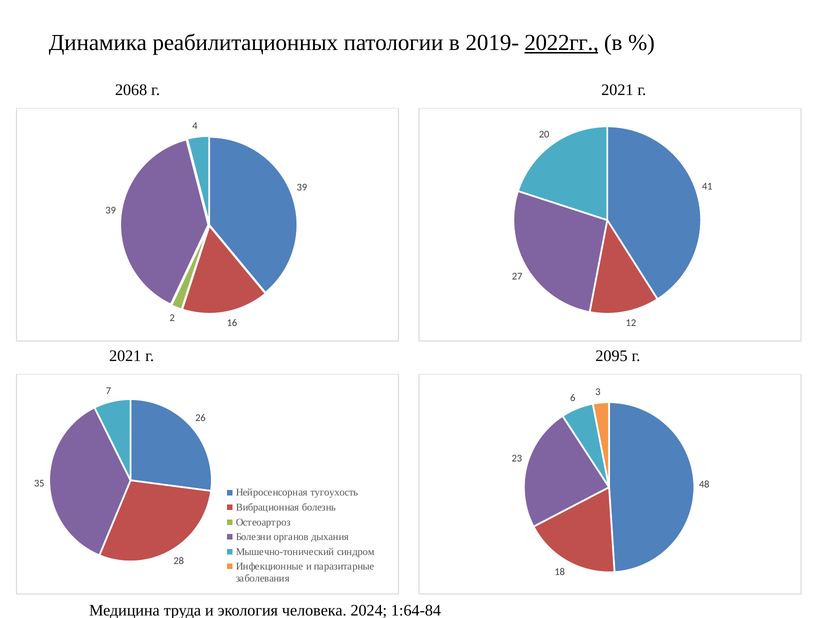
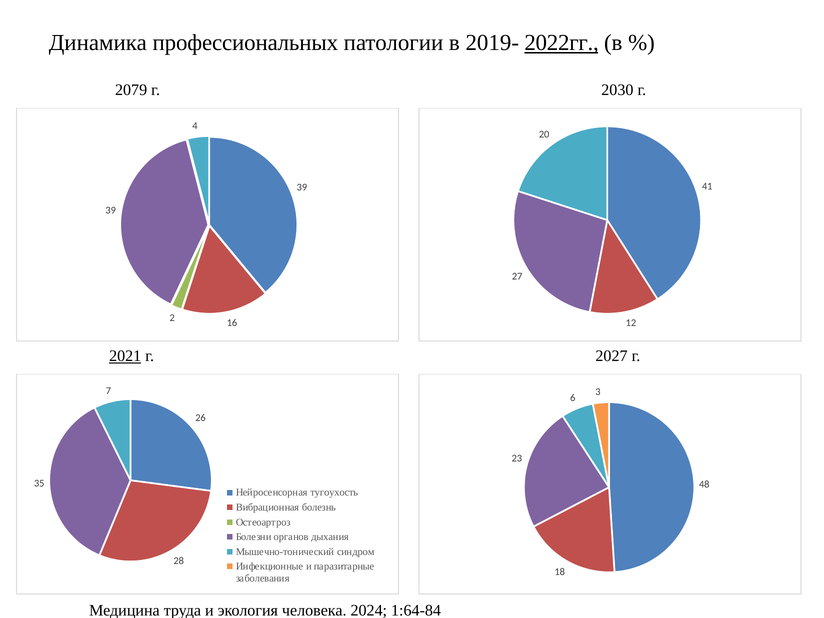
реабилитационных: реабилитационных -> профессиональных (245, 43)
2068: 2068 -> 2079 (131, 90)
2021: 2021 -> 2030 (617, 90)
2021 underline: none -> present (125, 356)
2095: 2095 -> 2027 (611, 356)
